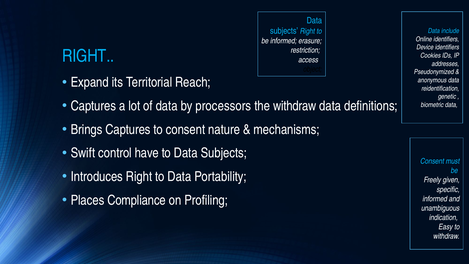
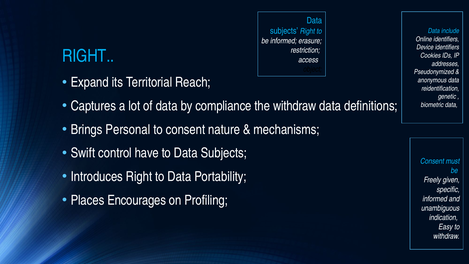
processors: processors -> compliance (223, 106)
Brings Captures: Captures -> Personal (128, 129)
Compliance: Compliance -> Encourages (137, 200)
